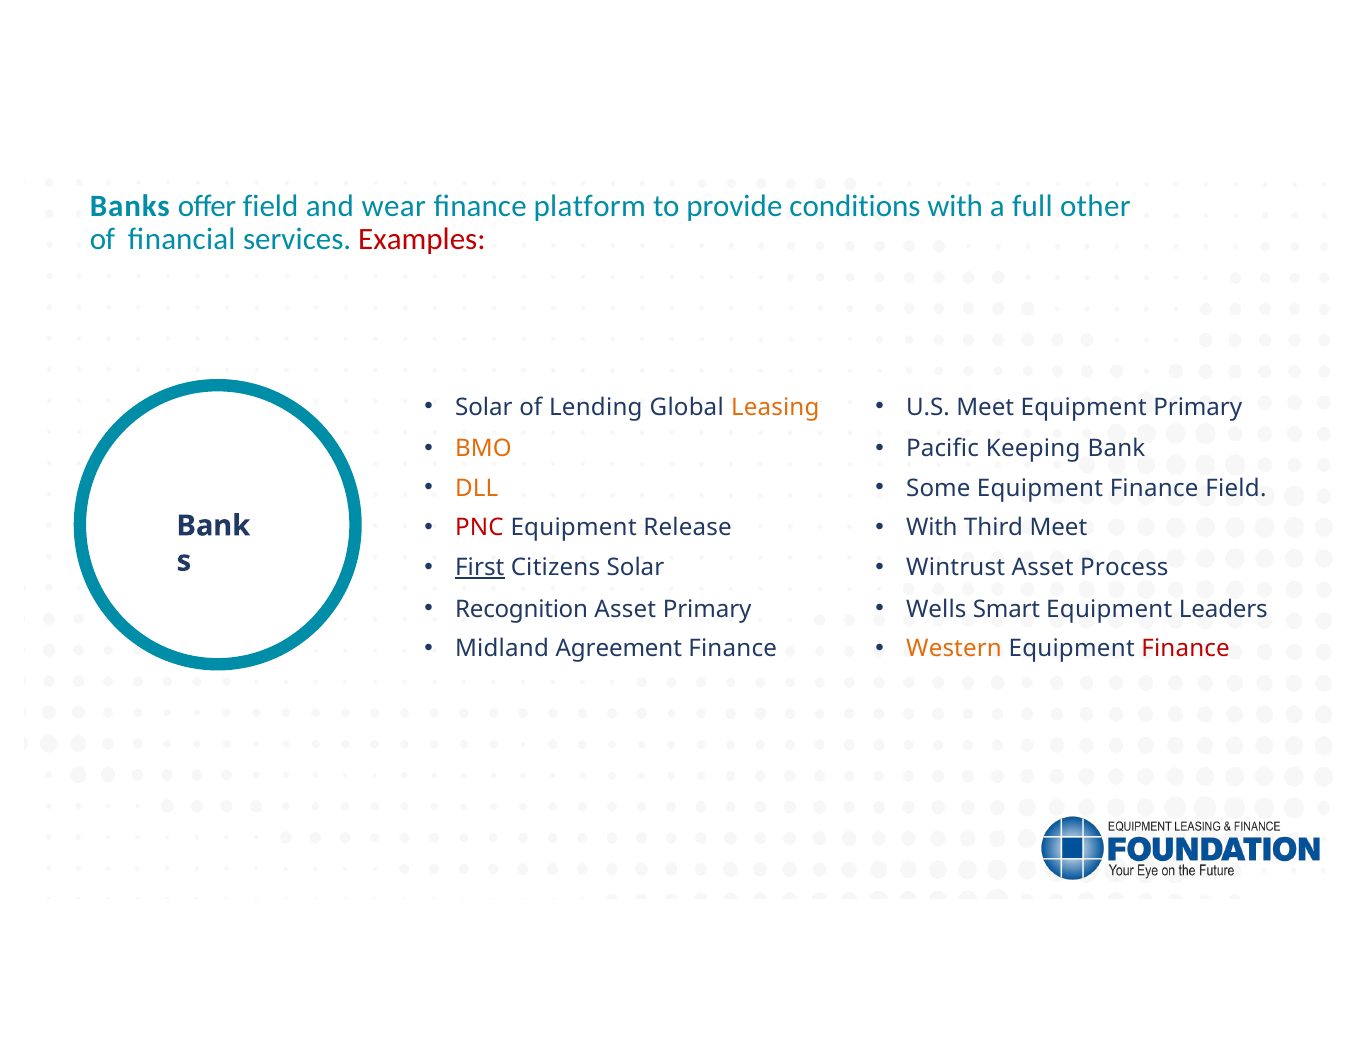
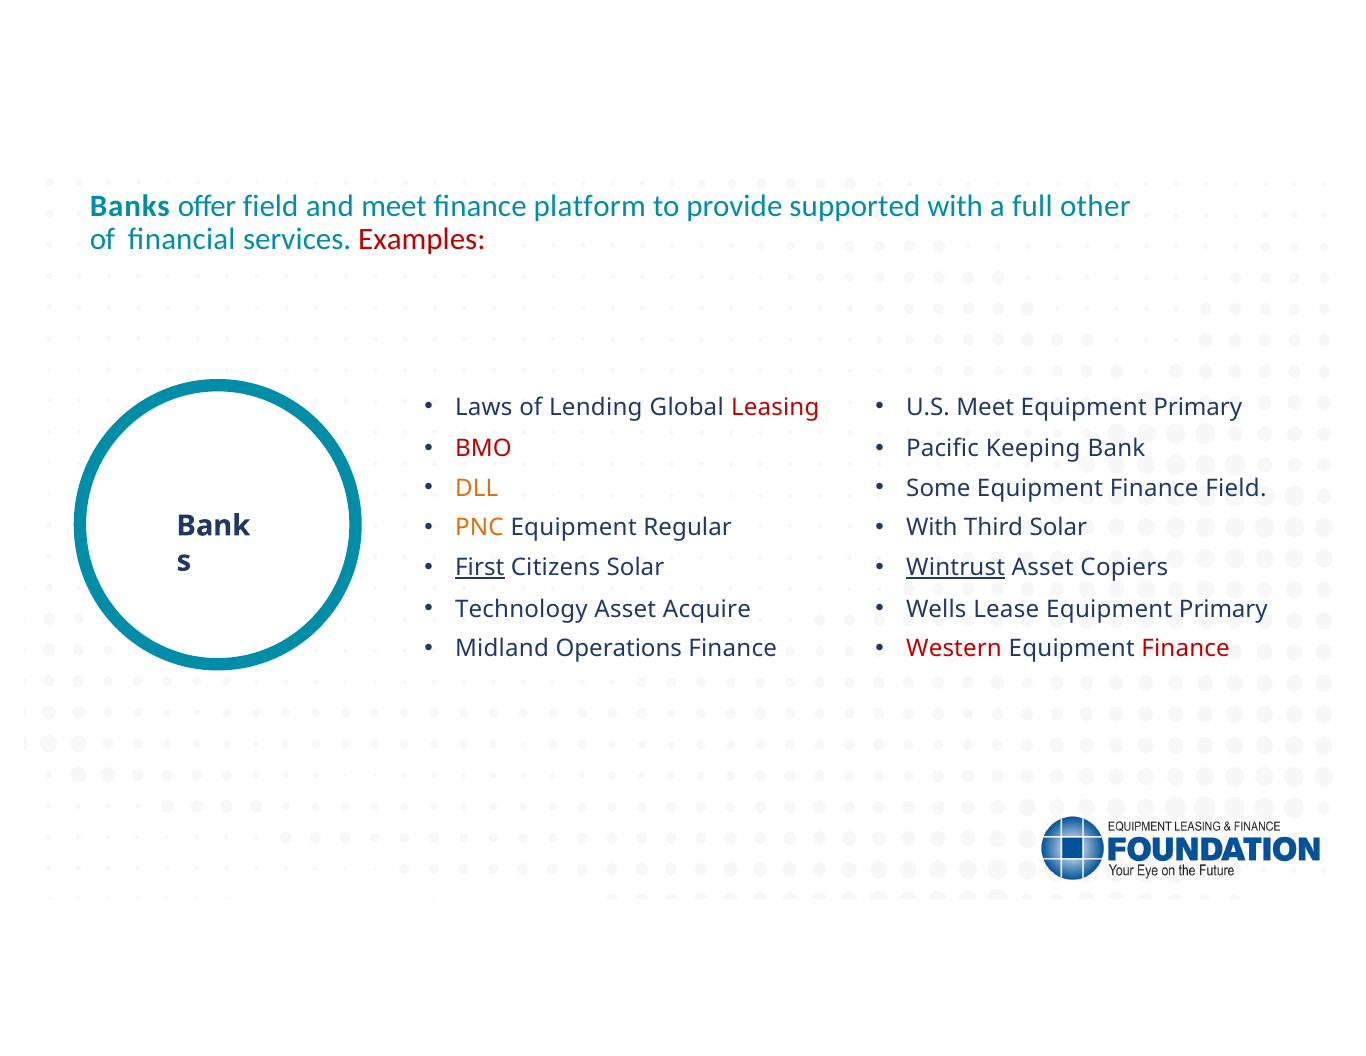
and wear: wear -> meet (394, 207)
conditions: conditions -> supported (855, 207)
Solar: Solar -> Laws (484, 407)
Leasing colour: orange -> red (775, 407)
BMO colour: orange -> red (483, 448)
PNC colour: red -> orange (479, 528)
Release: Release -> Regular (688, 528)
Third Meet: Meet -> Solar (1058, 528)
Wintrust underline: none -> present (956, 567)
Process: Process -> Copiers (1124, 567)
Recognition: Recognition -> Technology (521, 609)
Asset Primary: Primary -> Acquire (707, 609)
Smart: Smart -> Lease (1006, 609)
Leaders: Leaders -> Primary (1223, 609)
Agreement: Agreement -> Operations (619, 648)
Western colour: orange -> red (954, 648)
